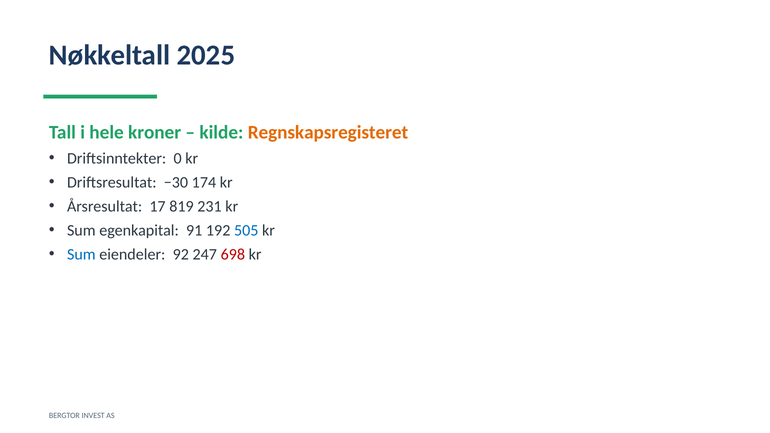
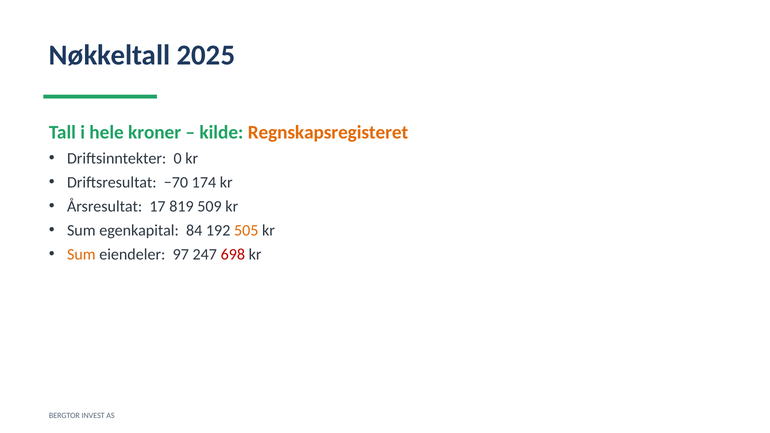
−30: −30 -> −70 (176, 182)
231: 231 -> 509 (210, 206)
91: 91 -> 84 (194, 231)
505 colour: blue -> orange (246, 231)
Sum colour: blue -> orange (81, 255)
92: 92 -> 97 (181, 255)
